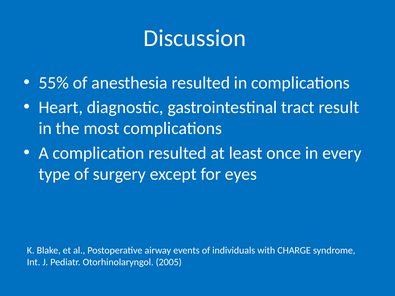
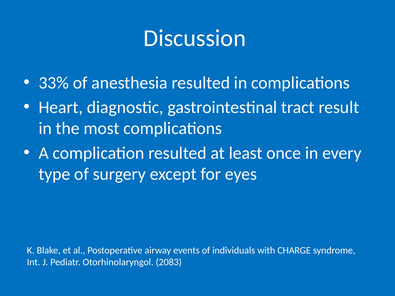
55%: 55% -> 33% (54, 83)
2005: 2005 -> 2083 (169, 262)
